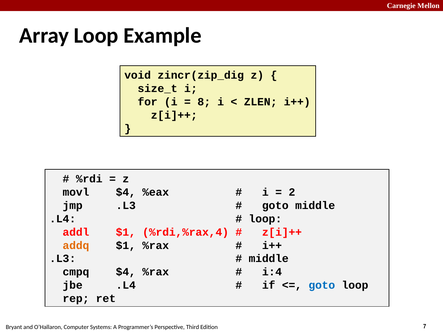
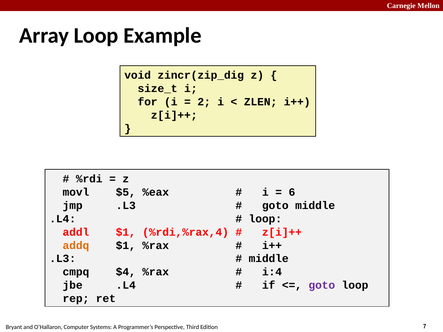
8: 8 -> 2 (204, 102)
movl $4: $4 -> $5 (126, 192)
2: 2 -> 6 (292, 192)
goto colour: blue -> purple (322, 285)
